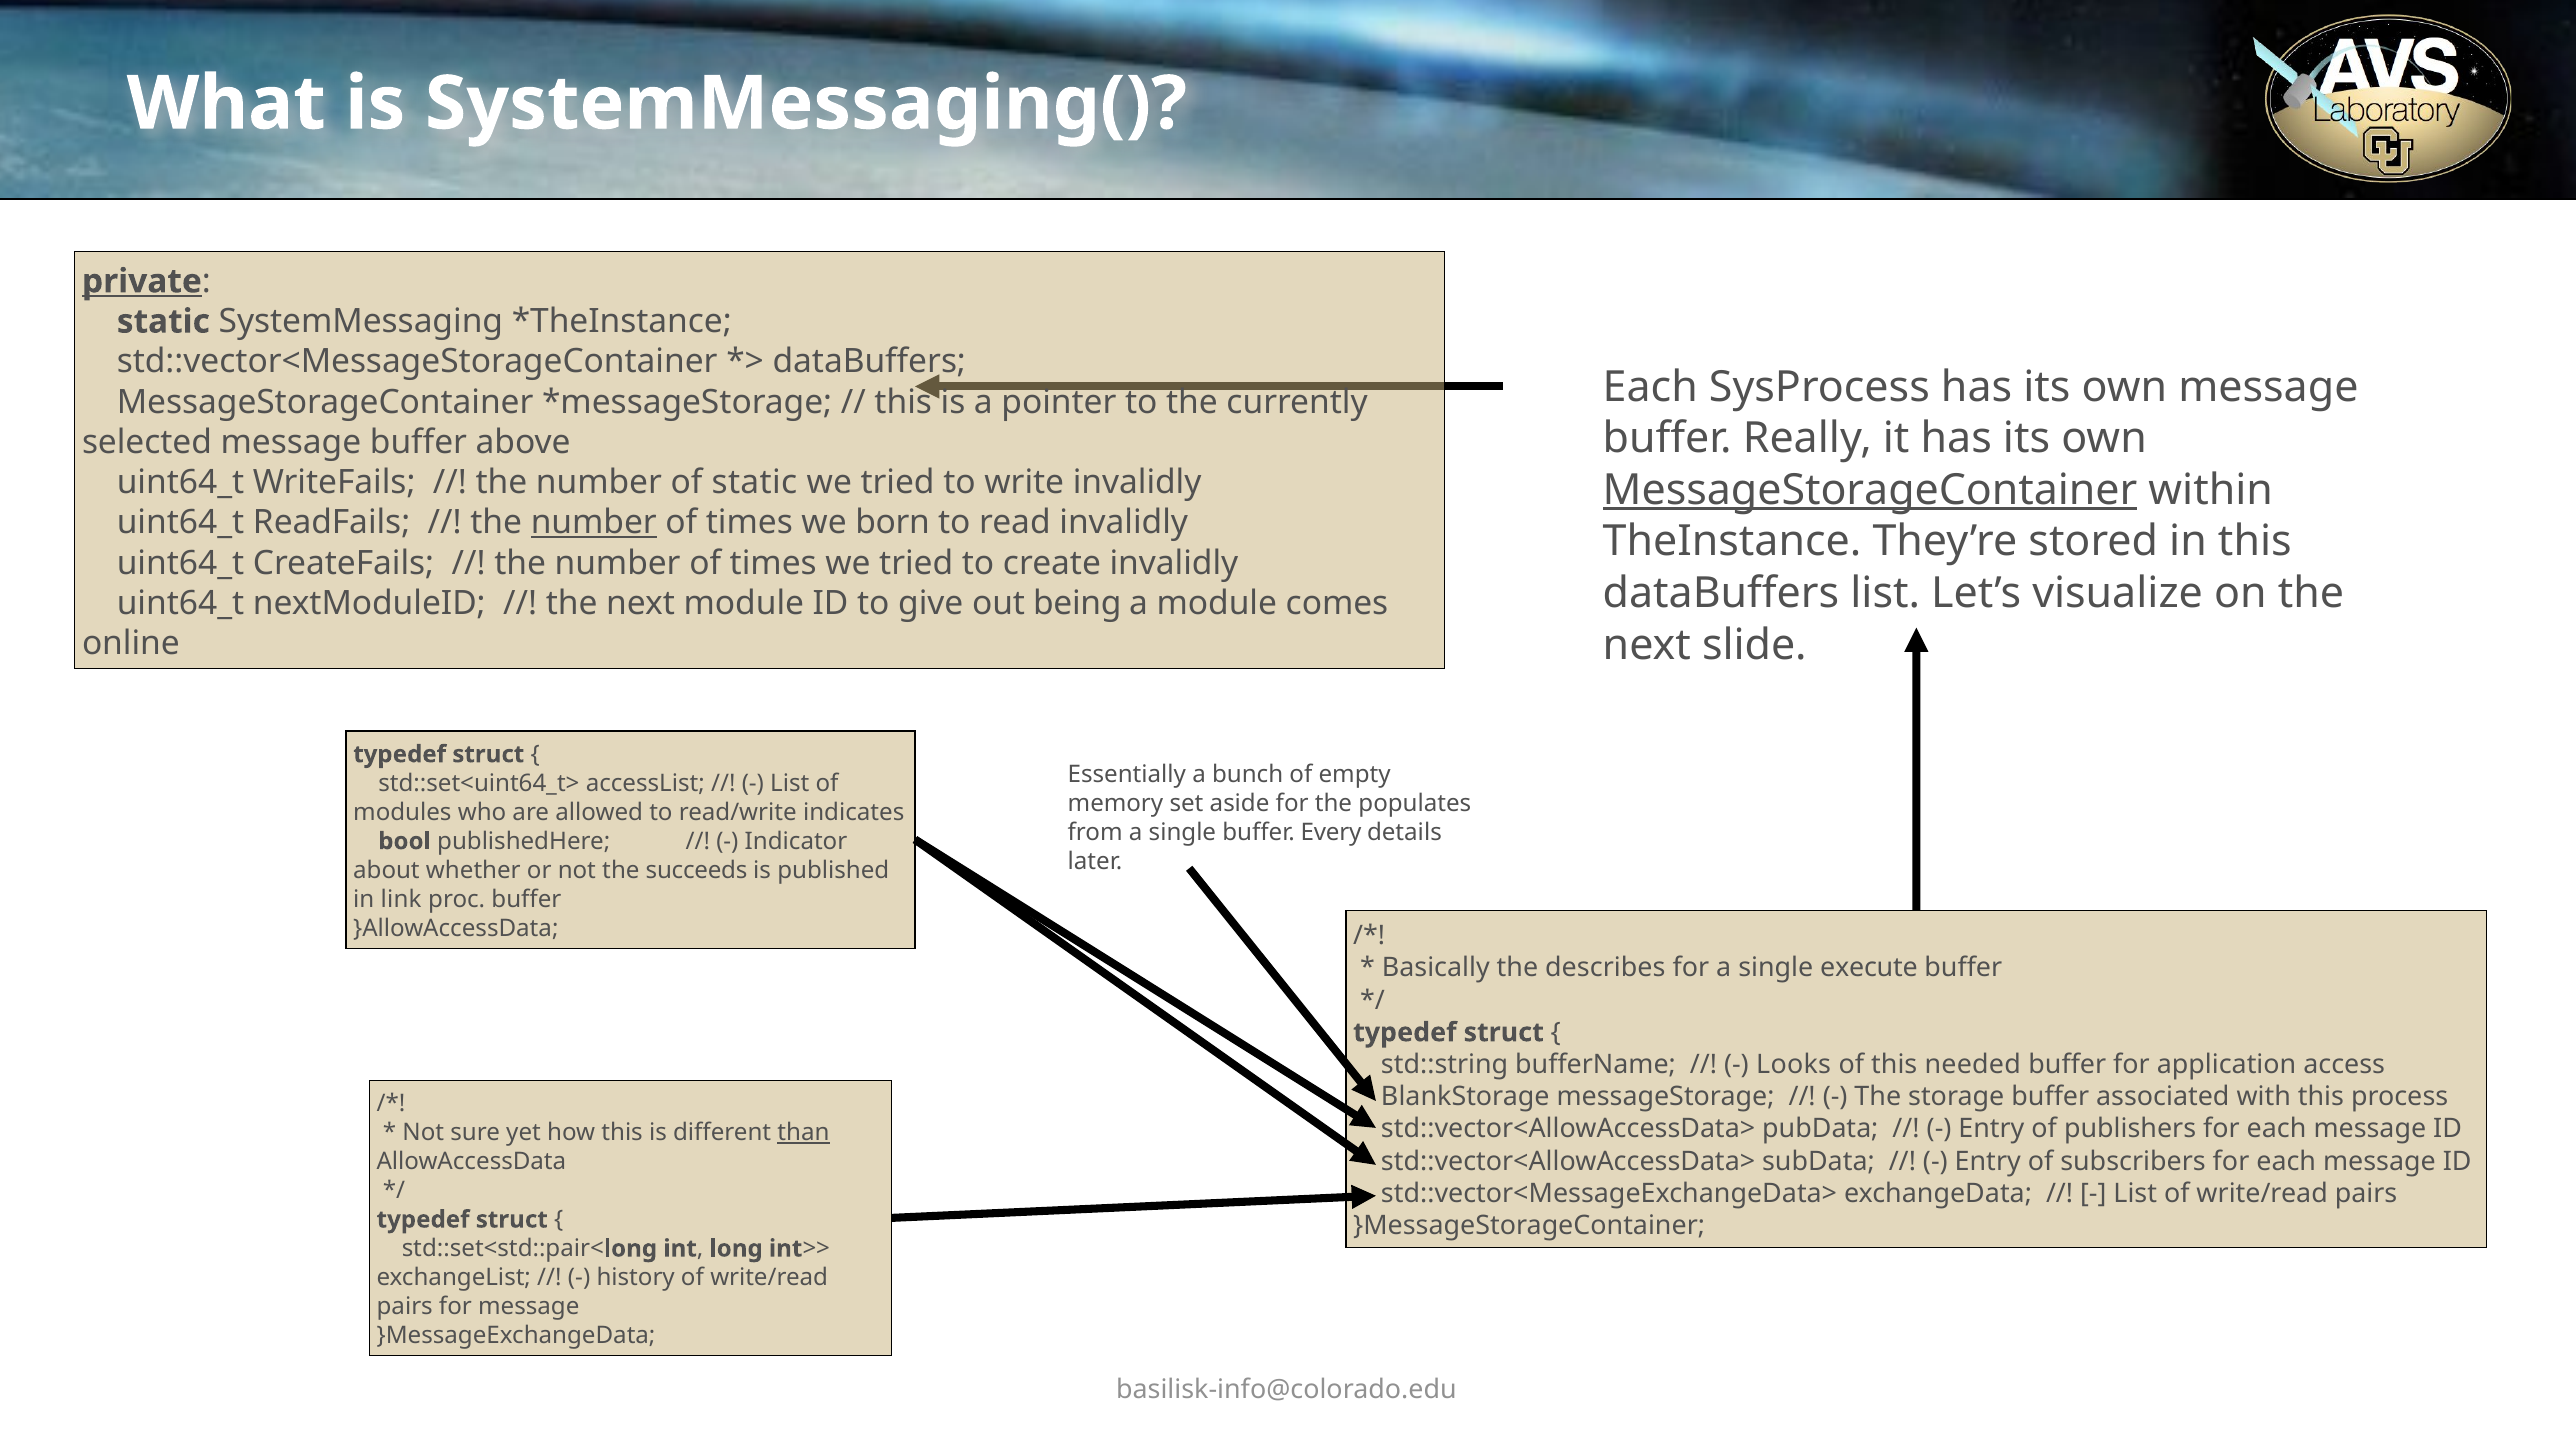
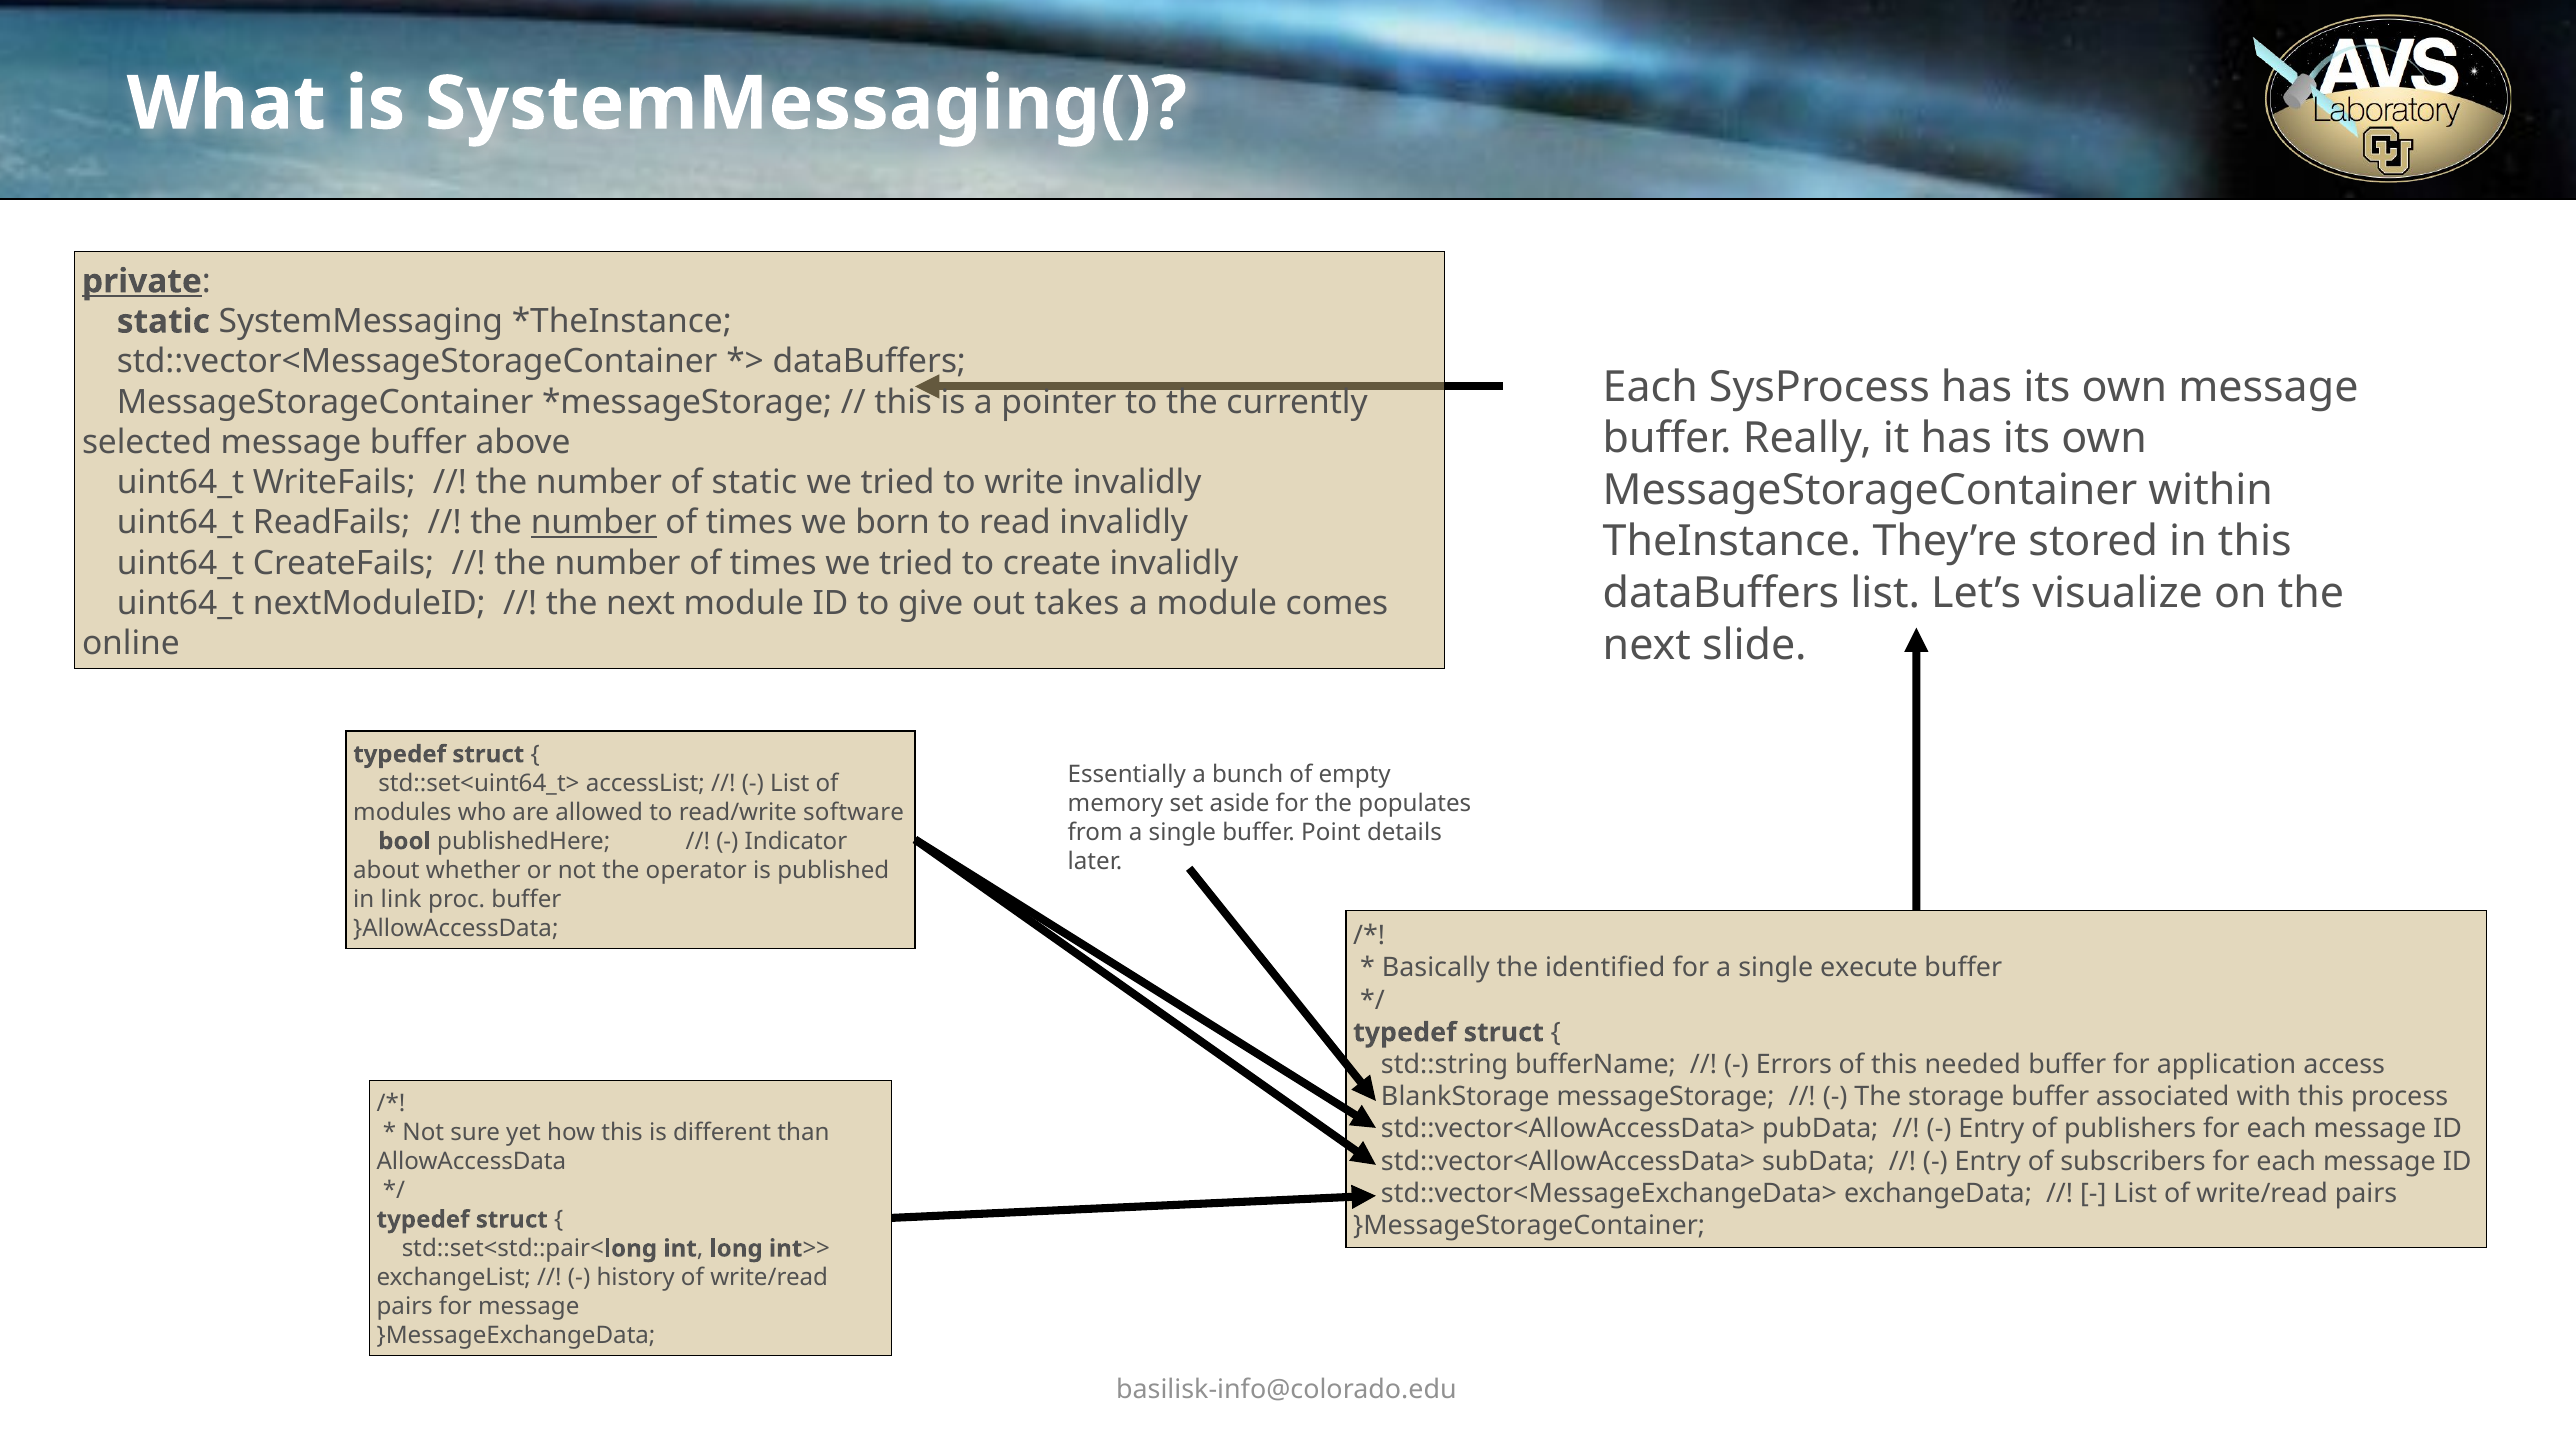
MessageStorageContainer underline: present -> none (1870, 490)
being: being -> takes (1077, 603)
indicates: indicates -> software (854, 812)
Every: Every -> Point (1331, 833)
succeeds: succeeds -> operator (696, 870)
describes: describes -> identified (1605, 968)
Looks: Looks -> Errors (1794, 1065)
than underline: present -> none (803, 1133)
